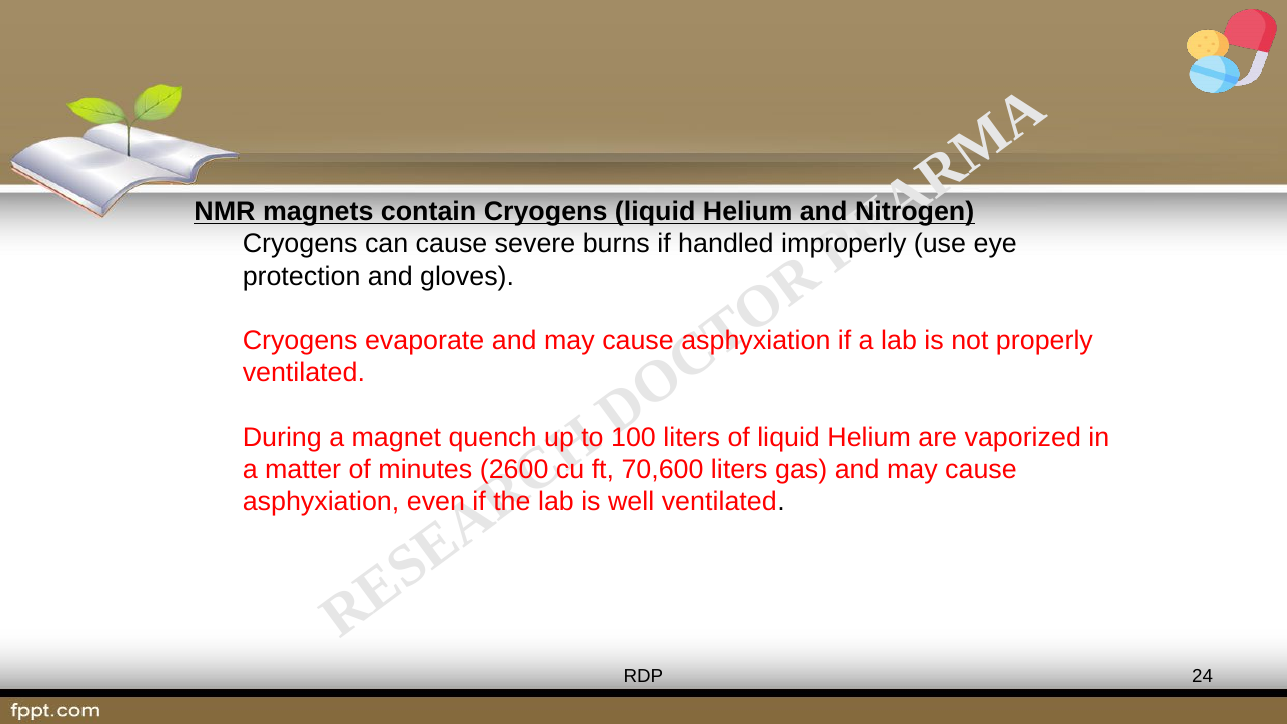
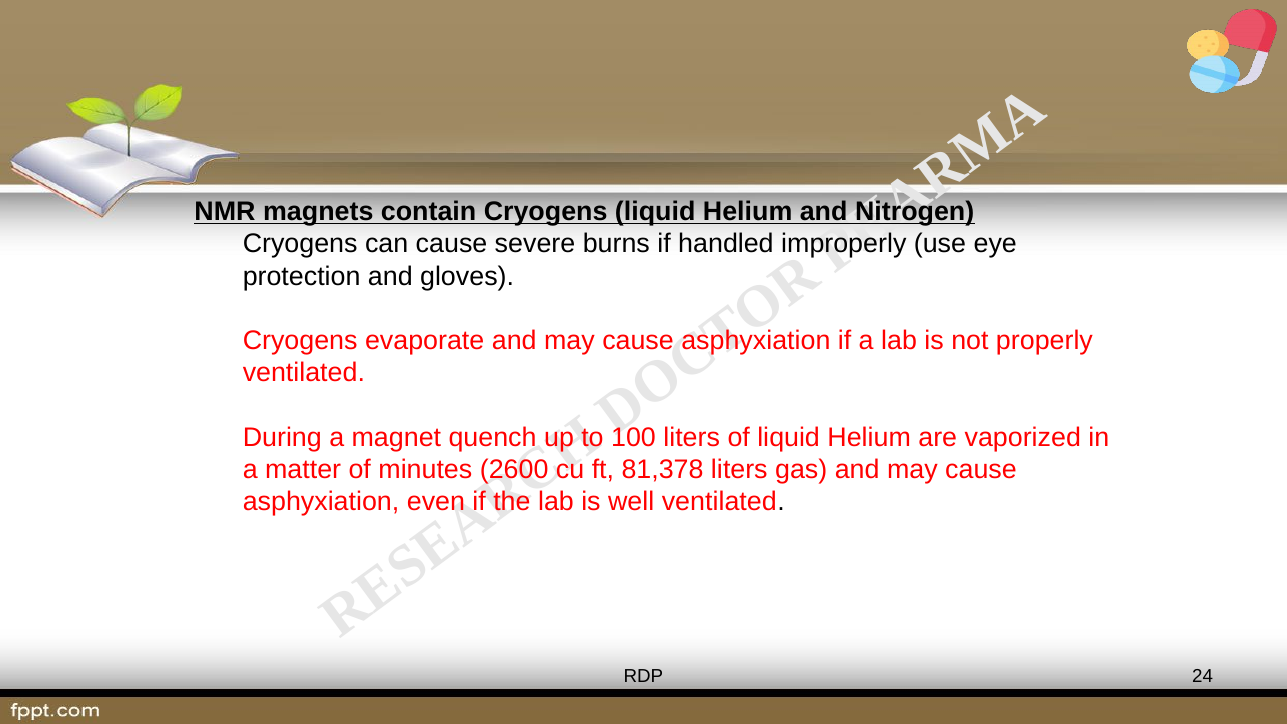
70,600: 70,600 -> 81,378 (663, 469)
